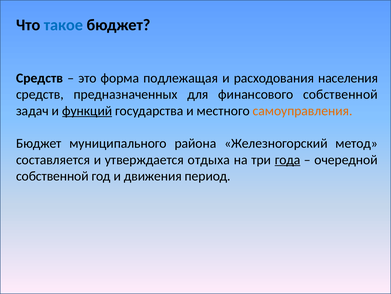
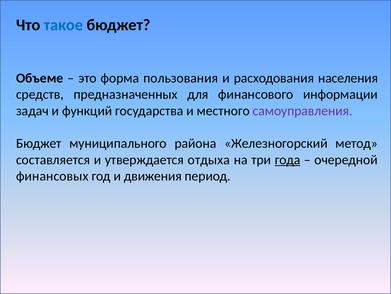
Средств: Средств -> Объеме (40, 78)
подлежащая: подлежащая -> пользования (181, 78)
финансового собственной: собственной -> информации (340, 94)
функций underline: present -> none (87, 111)
самоуправления colour: orange -> purple (303, 111)
собственной: собственной -> финансовых (52, 176)
